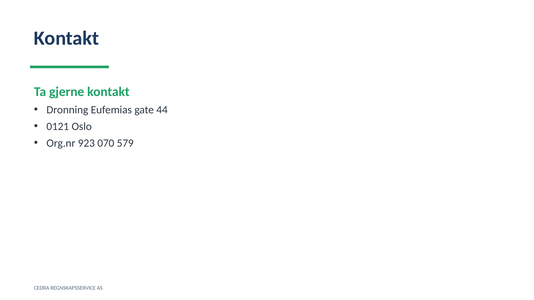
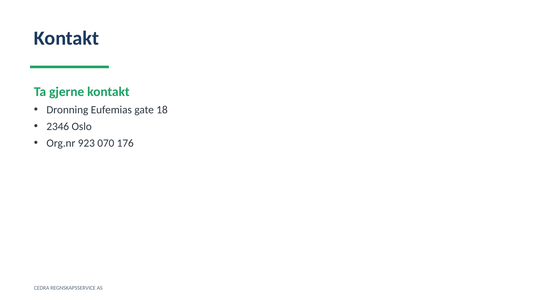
44: 44 -> 18 (162, 110)
0121: 0121 -> 2346 (58, 127)
579: 579 -> 176 (125, 143)
